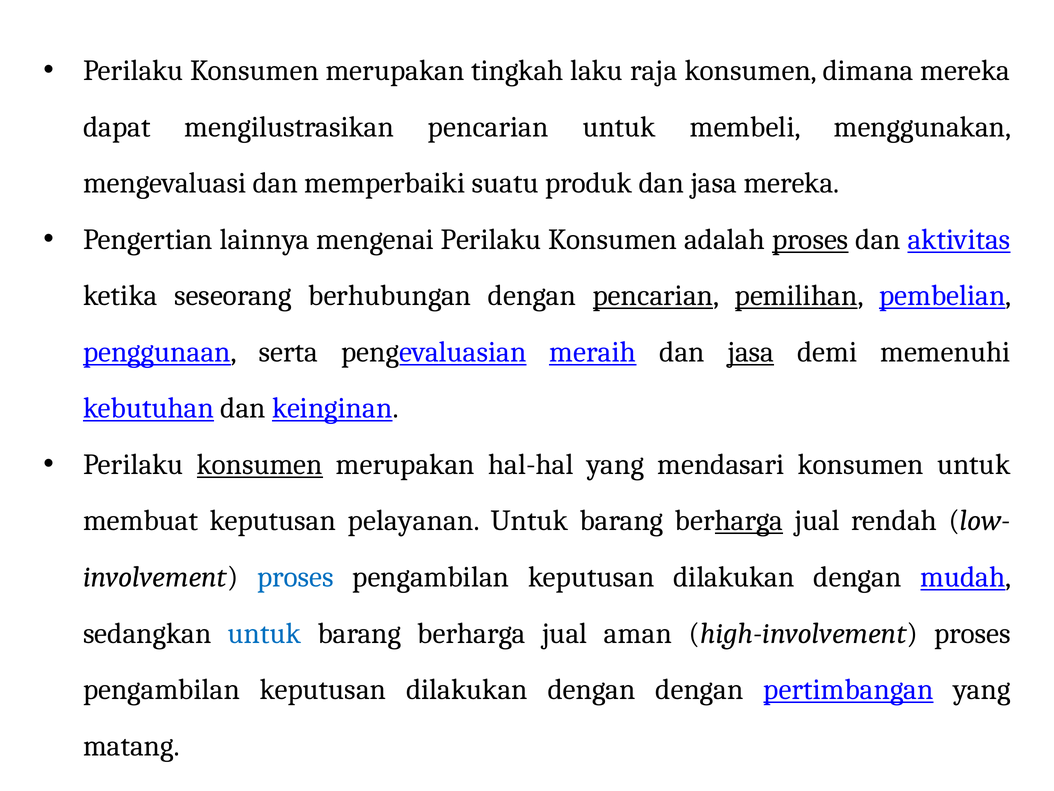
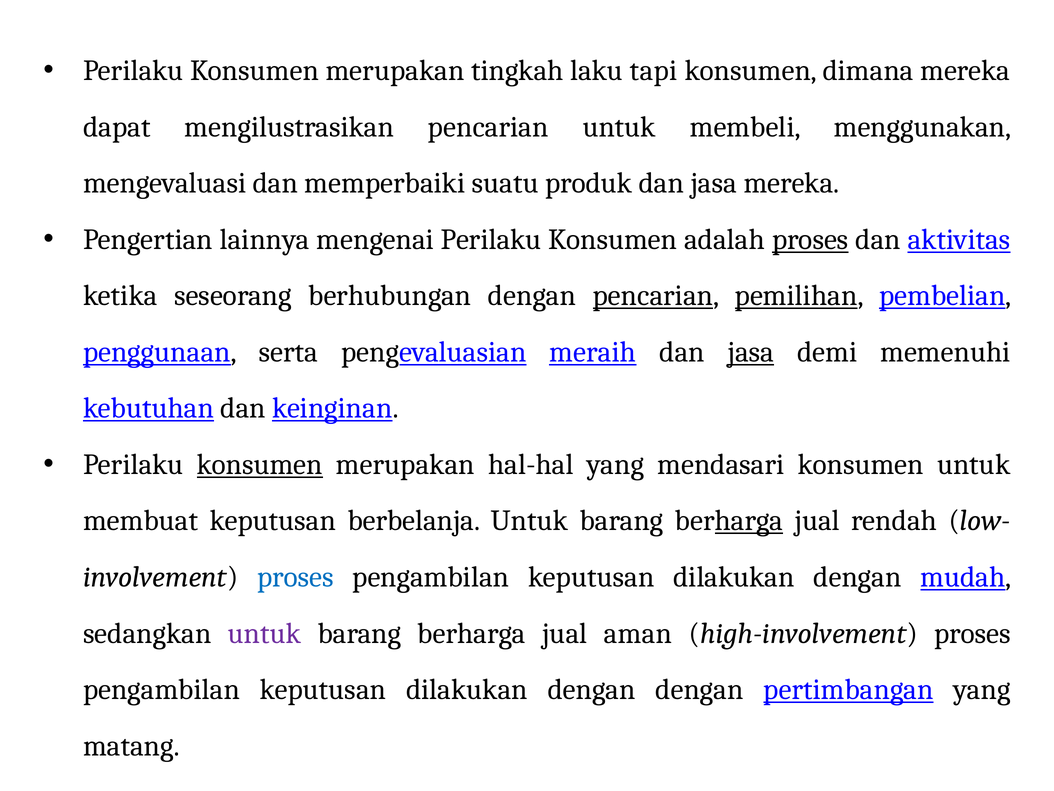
raja: raja -> tapi (654, 71)
pelayanan: pelayanan -> berbelanja (414, 520)
untuk colour: blue -> purple (264, 633)
